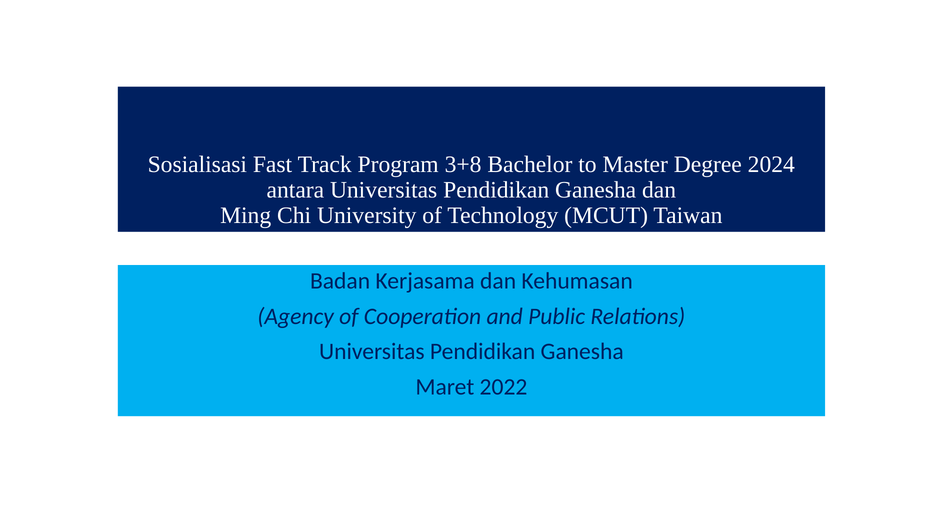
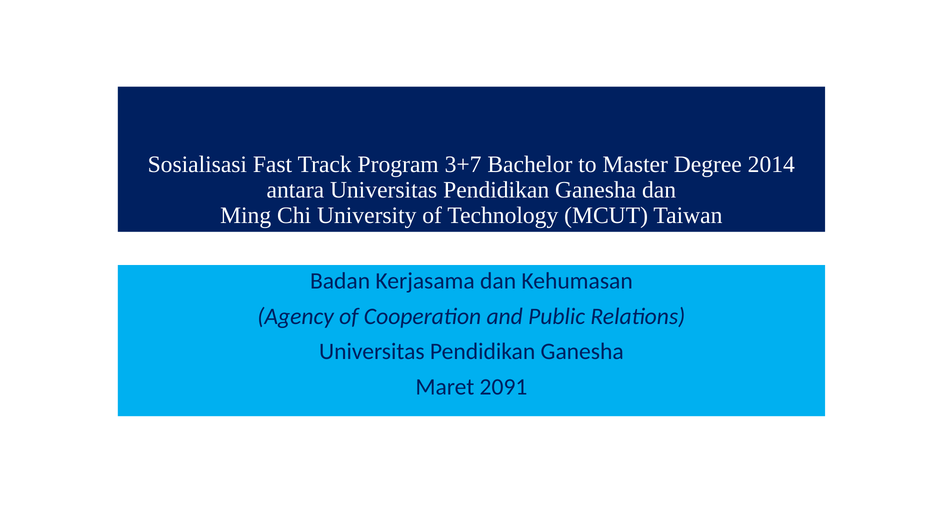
3+8: 3+8 -> 3+7 (463, 165)
2024: 2024 -> 2014 (771, 165)
2022: 2022 -> 2091 (503, 387)
